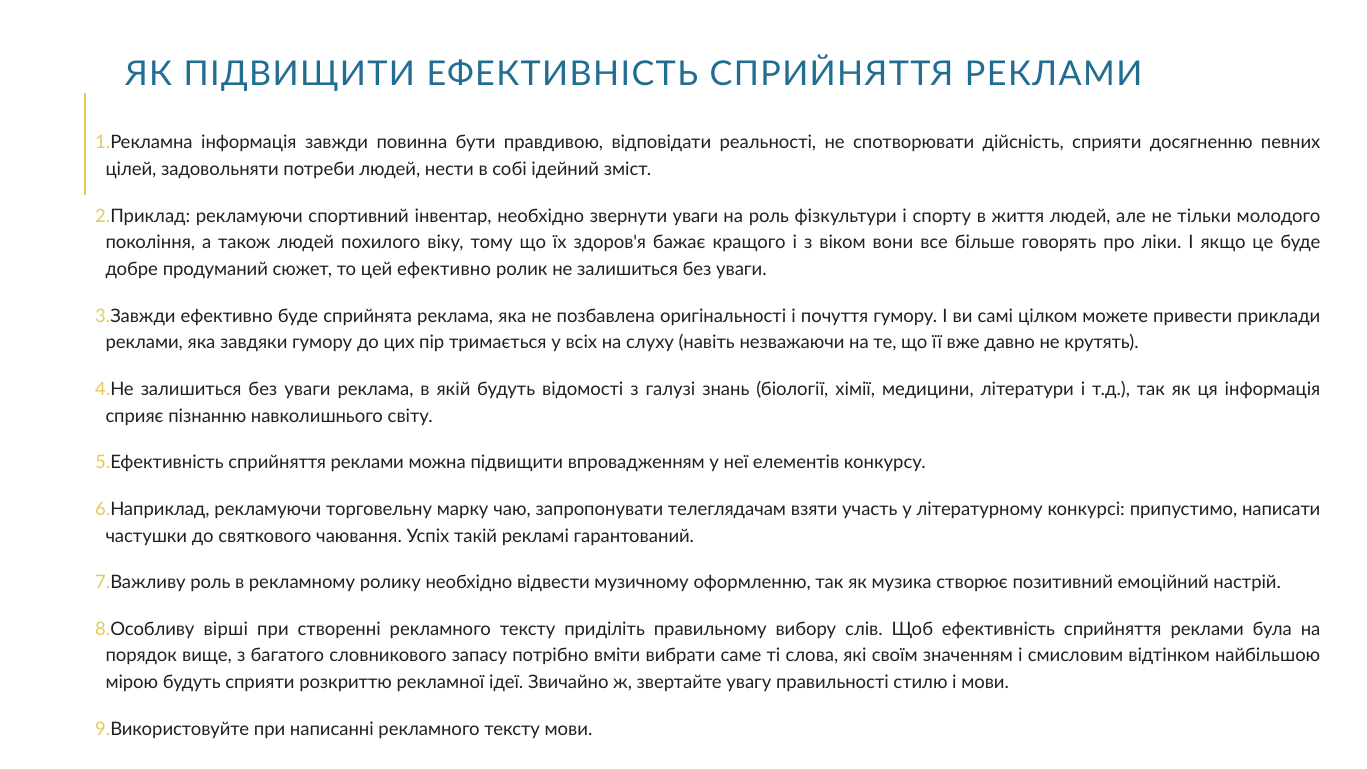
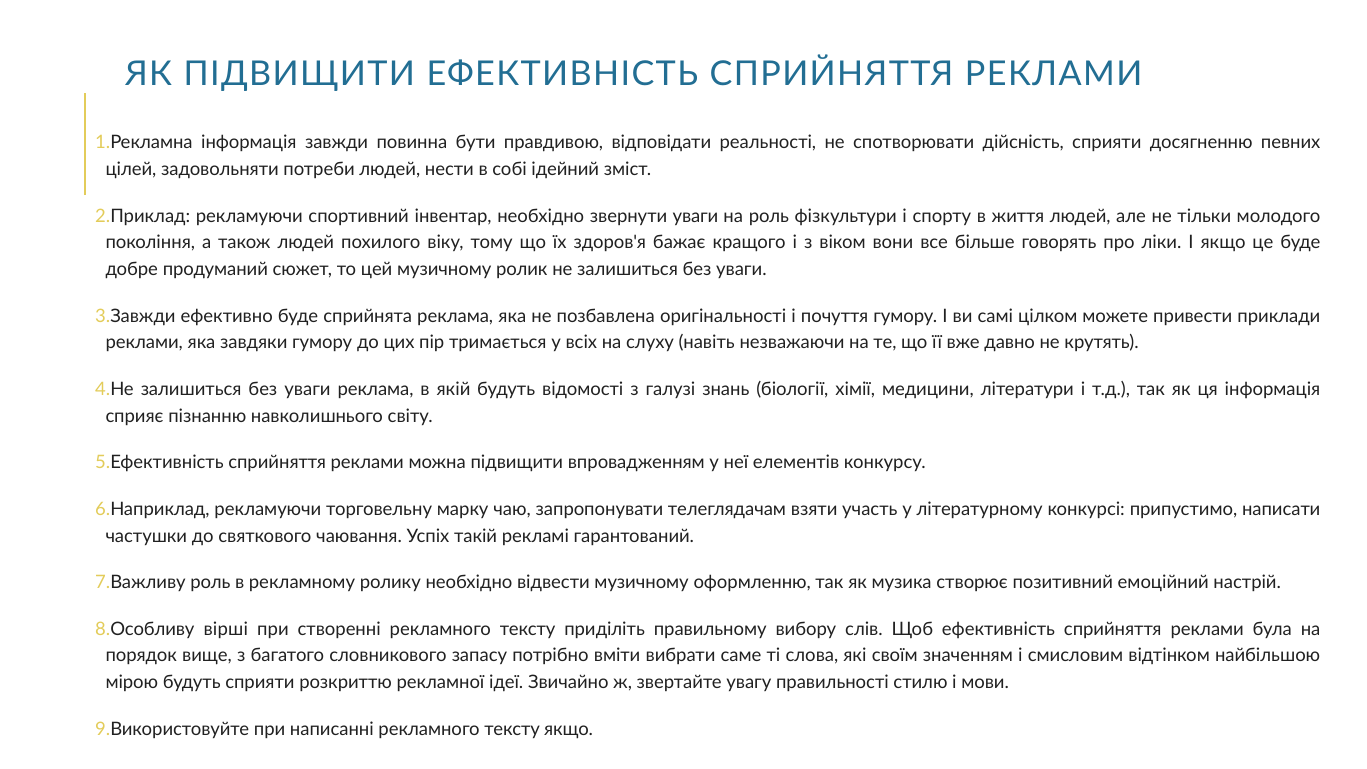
цей ефективно: ефективно -> музичному (444, 269)
тексту мови: мови -> якщо (569, 729)
